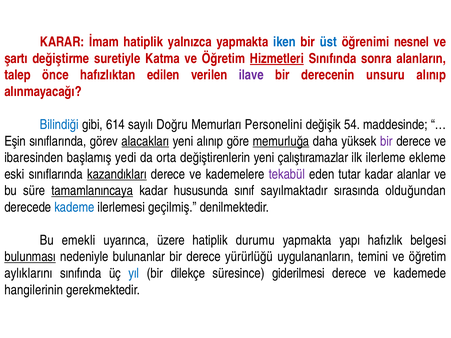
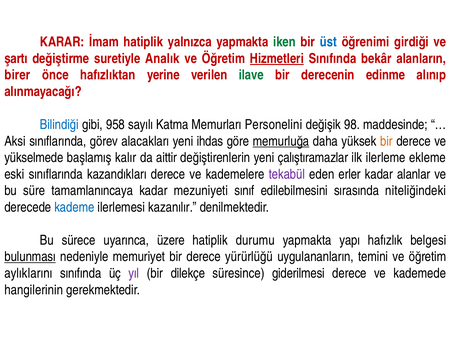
iken colour: blue -> green (285, 42)
nesnel: nesnel -> girdiği (412, 42)
Katma: Katma -> Analık (162, 59)
sonra: sonra -> bekâr (376, 59)
talep: talep -> birer (17, 75)
edilen: edilen -> yerine (163, 75)
ilave colour: purple -> green (251, 75)
unsuru: unsuru -> edinme (386, 75)
614: 614 -> 958 (115, 125)
Doğru: Doğru -> Katma (172, 125)
54: 54 -> 98 (352, 125)
Eşin: Eşin -> Aksi (15, 141)
alacakları underline: present -> none (145, 141)
yeni alınıp: alınıp -> ihdas (210, 141)
bir colour: purple -> orange (386, 141)
ibaresinden: ibaresinden -> yükselmede (34, 158)
yedi: yedi -> kalır (126, 158)
orta: orta -> aittir (167, 158)
kazandıkları underline: present -> none (117, 174)
tutar: tutar -> erler (350, 174)
tamamlanıncaya underline: present -> none (92, 191)
hususunda: hususunda -> mezuniyeti (201, 191)
sayılmaktadır: sayılmaktadır -> edilebilmesini (294, 191)
olduğundan: olduğundan -> niteliğindeki (416, 191)
geçilmiş: geçilmiş -> kazanılır (172, 207)
emekli: emekli -> sürece (79, 240)
bulunanlar: bulunanlar -> memuriyet (139, 257)
yıl colour: blue -> purple (134, 273)
